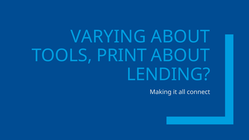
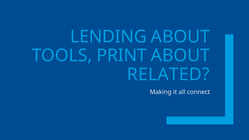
VARYING: VARYING -> LENDING (108, 37)
LENDING: LENDING -> RELATED (168, 74)
